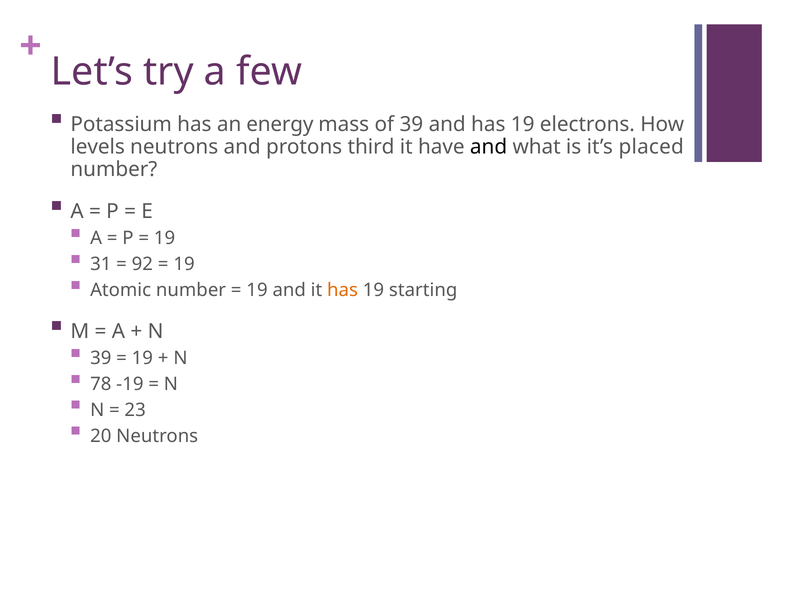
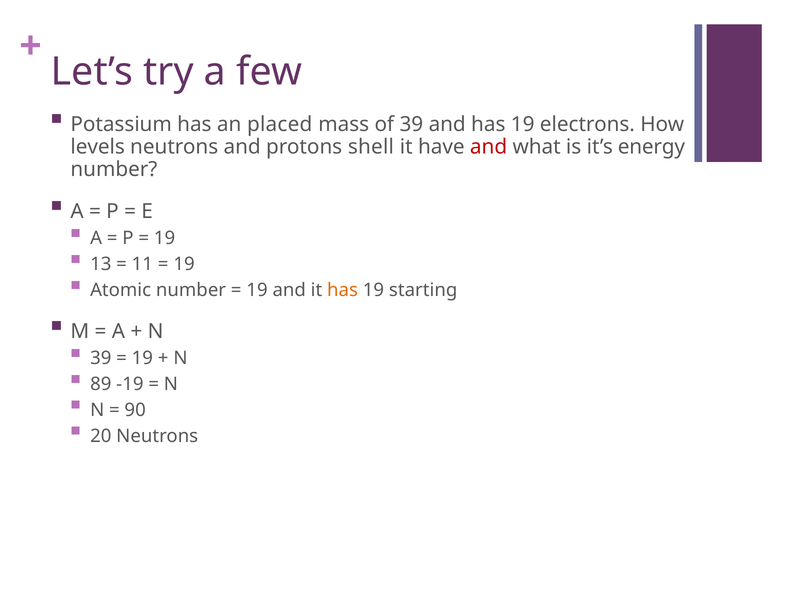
energy: energy -> placed (280, 125)
third: third -> shell (371, 147)
and colour: black -> red (489, 147)
placed: placed -> energy (651, 147)
31: 31 -> 13 (101, 264)
92: 92 -> 11 (142, 264)
78: 78 -> 89 (101, 384)
23: 23 -> 90 (135, 410)
